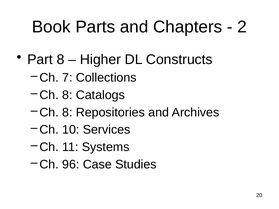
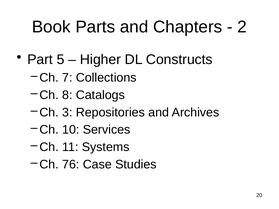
Part 8: 8 -> 5 (60, 60)
8: 8 -> 3 (67, 112)
96: 96 -> 76 (71, 165)
